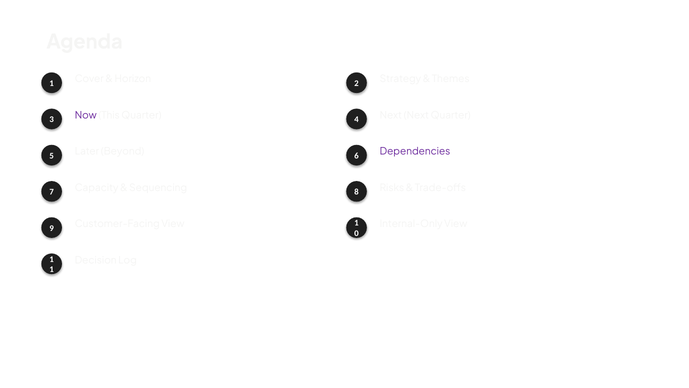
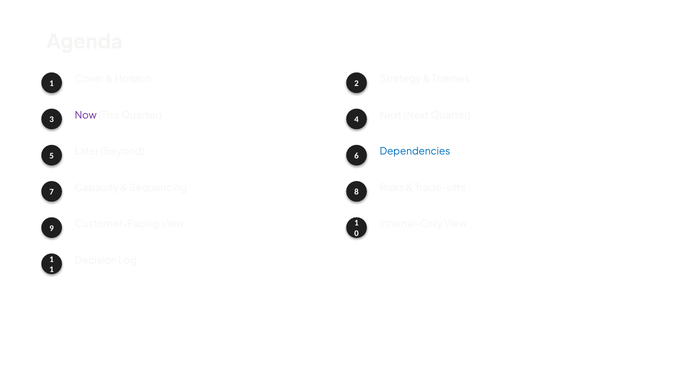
Dependencies colour: purple -> blue (415, 151)
